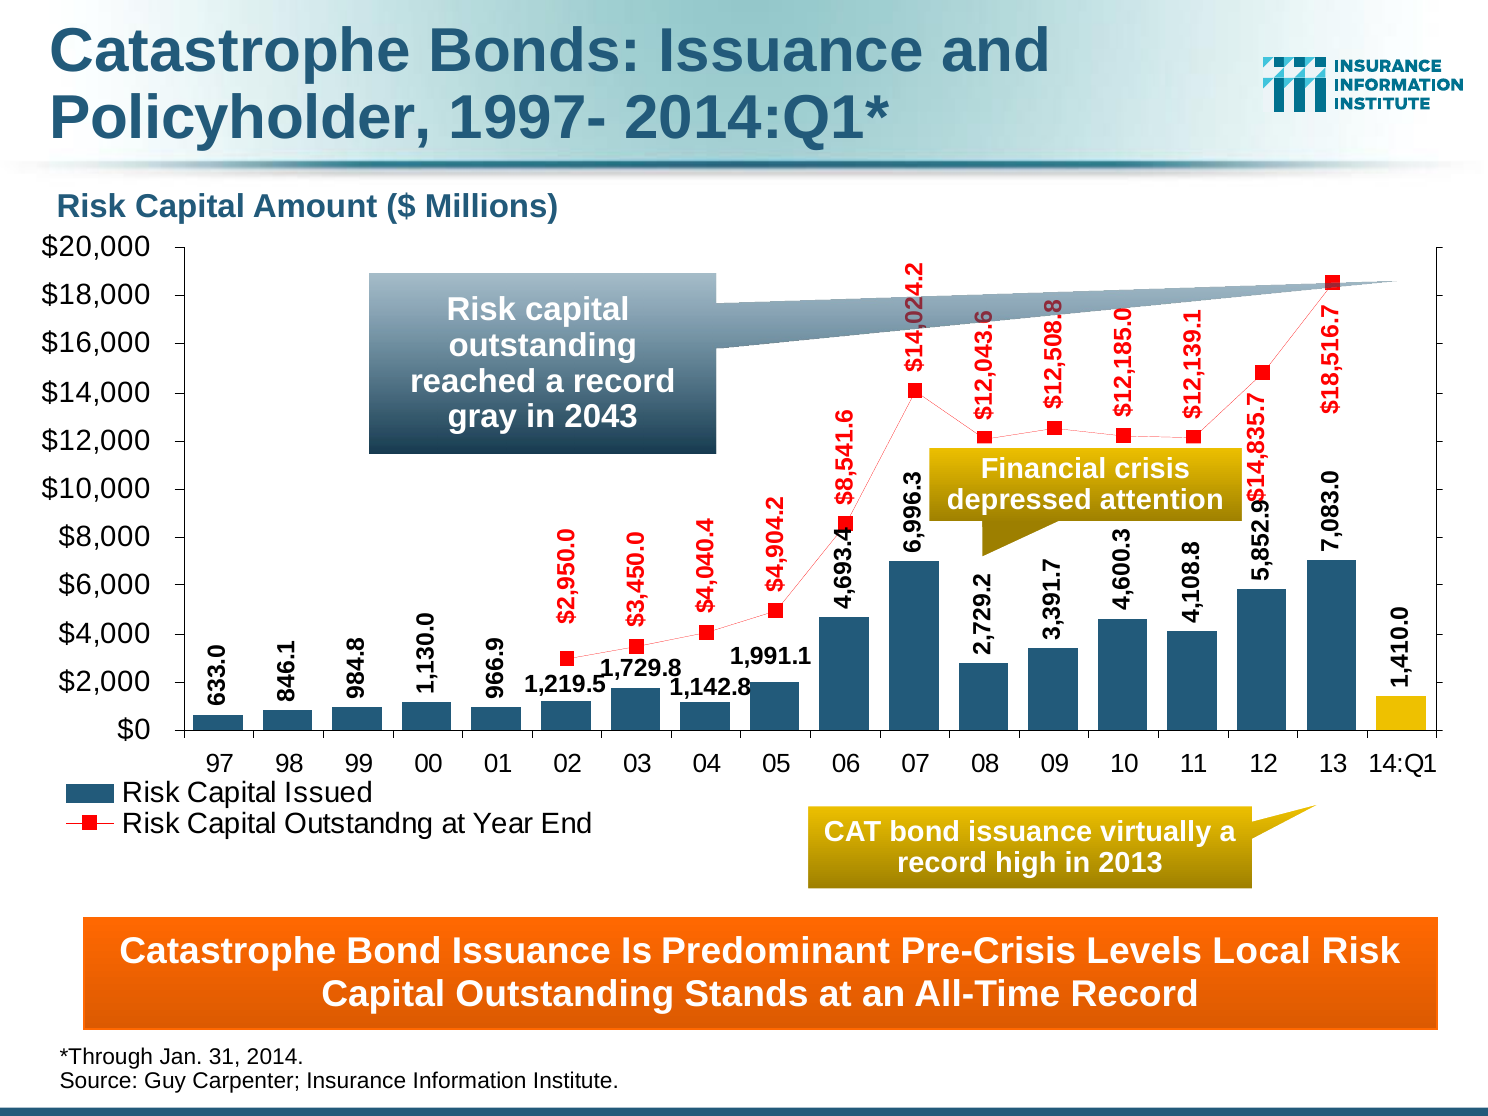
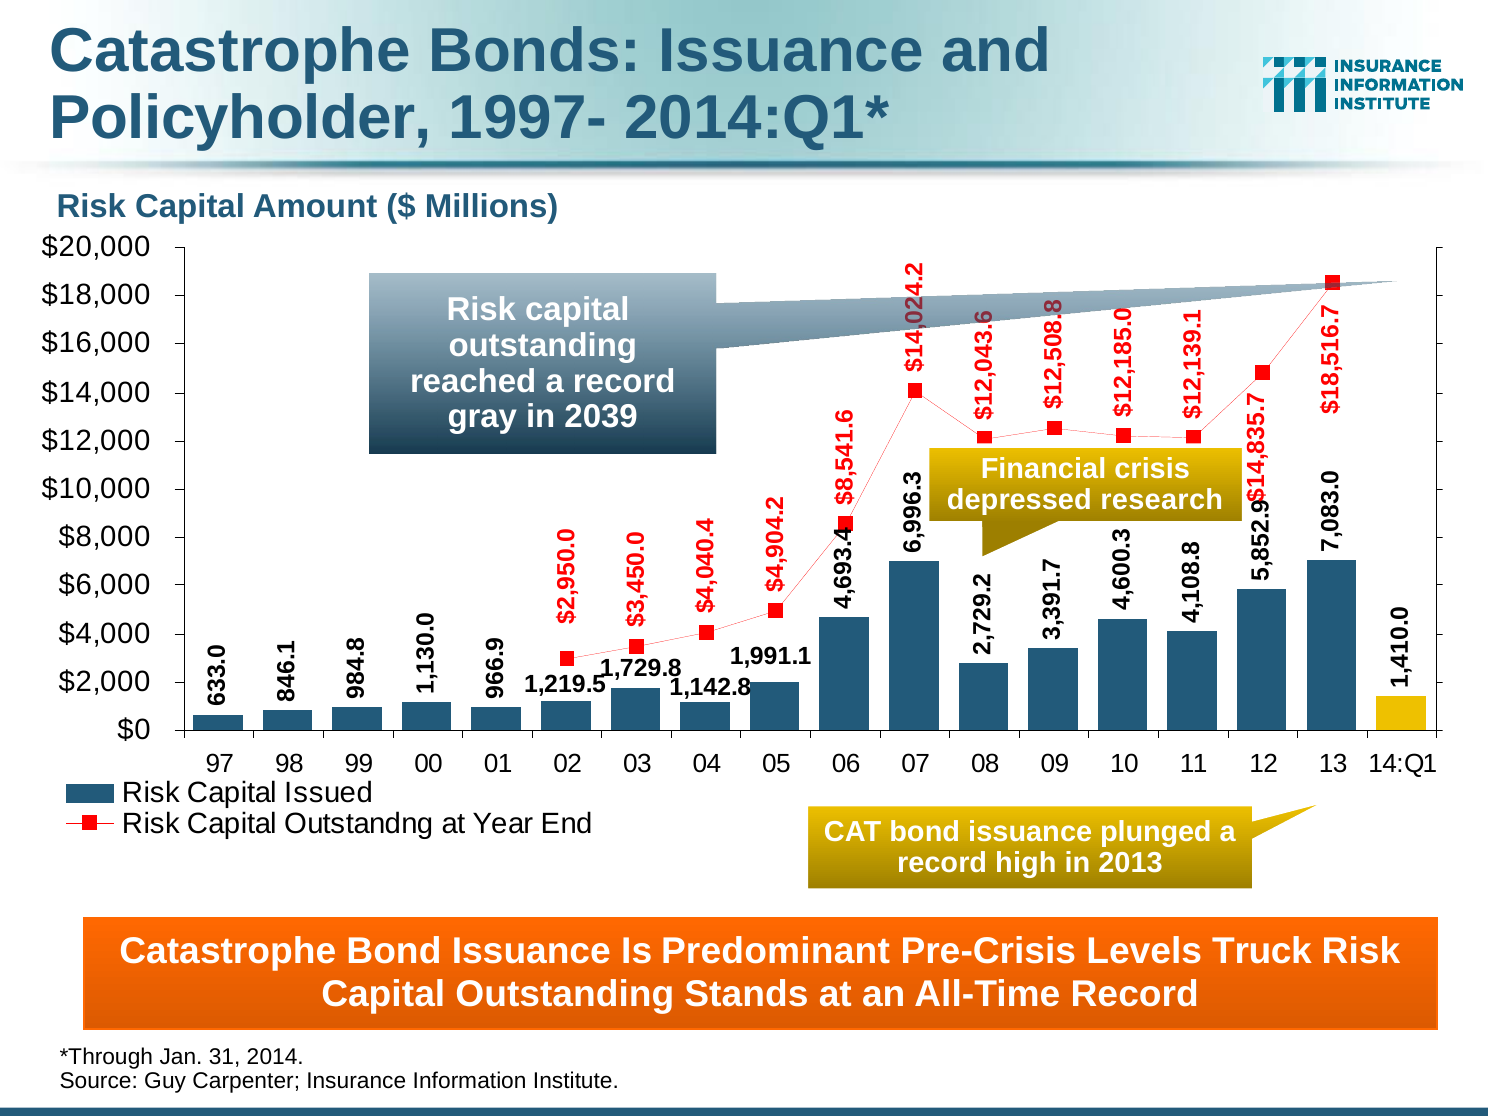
2043: 2043 -> 2039 (601, 417)
attention: attention -> research (1162, 500)
virtually: virtually -> plunged (1156, 832)
Local: Local -> Truck (1262, 952)
